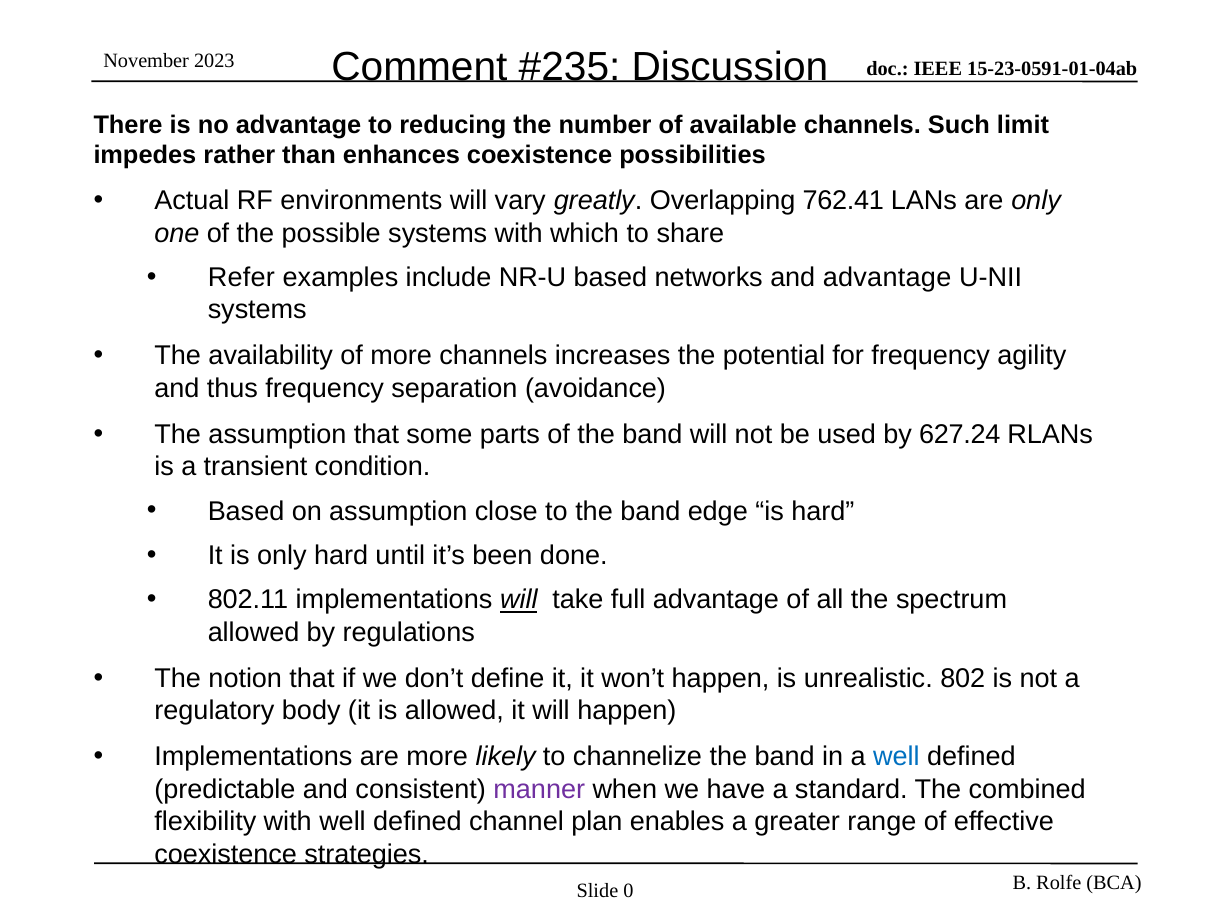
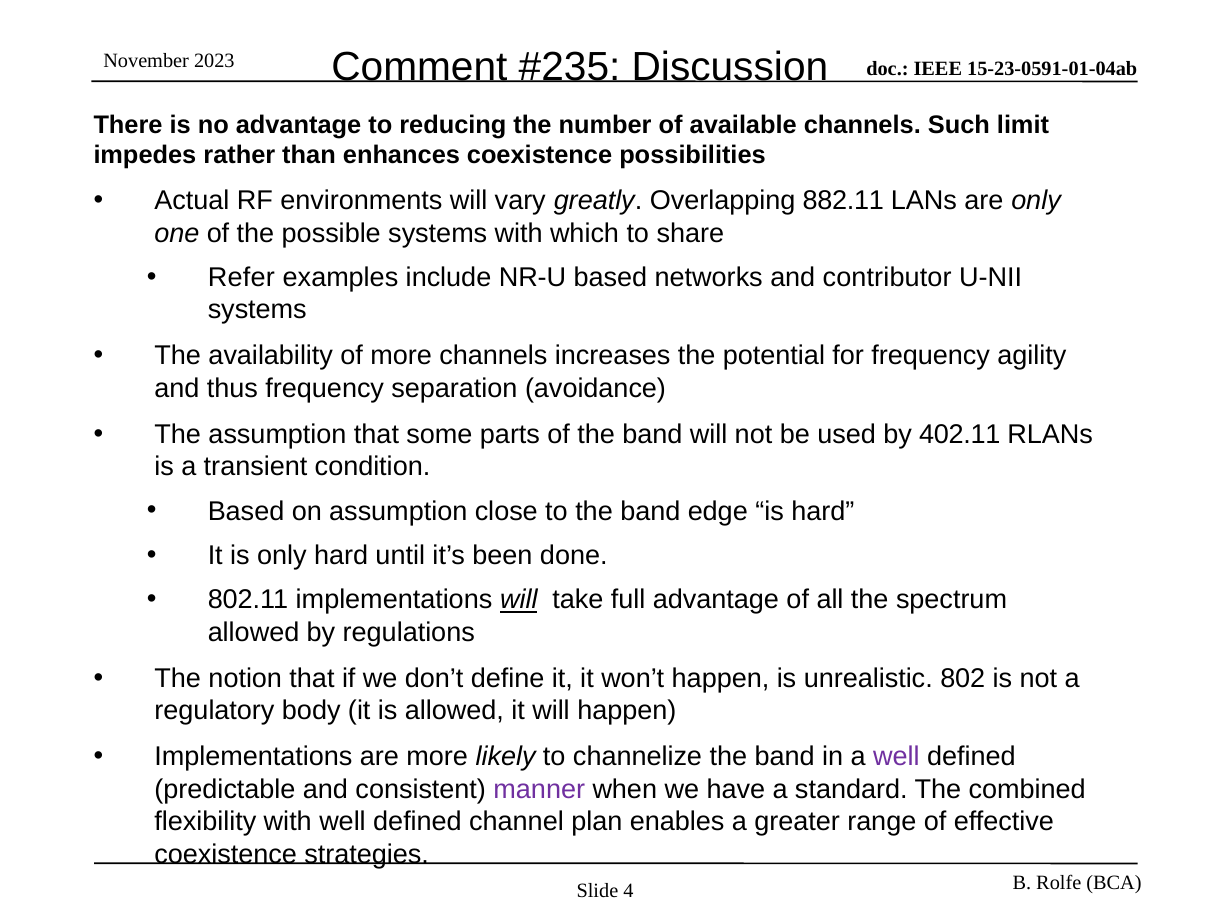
762.41: 762.41 -> 882.11 (843, 201)
and advantage: advantage -> contributor (887, 278)
627.24: 627.24 -> 402.11 (960, 435)
well colour: blue -> purple (896, 757)
0: 0 -> 4 (628, 891)
